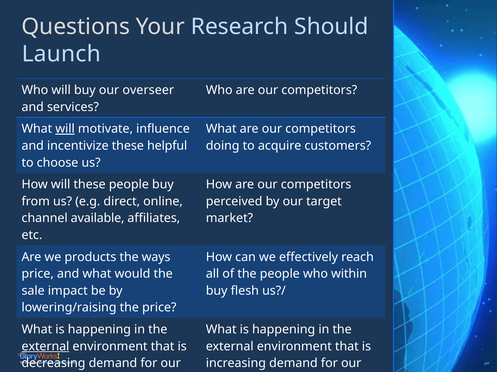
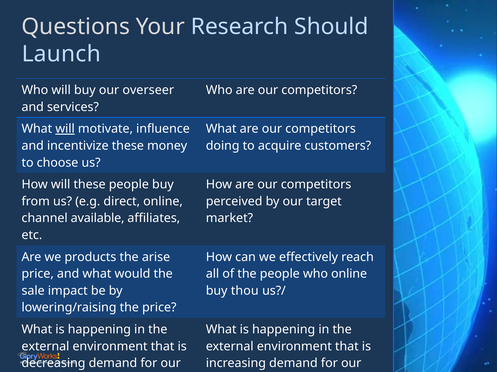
helpful: helpful -> money (167, 146)
ways: ways -> arise (156, 257)
who within: within -> online (349, 274)
flesh: flesh -> thou (245, 291)
external underline: present -> none (45, 347)
